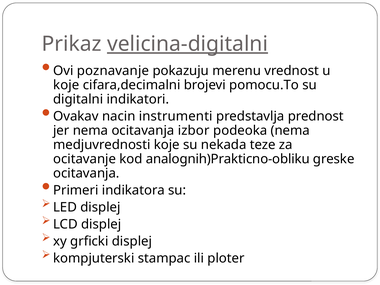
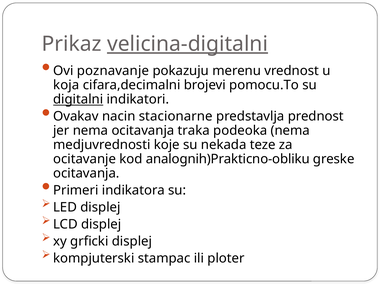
koje: koje -> koja (66, 85)
digitalni underline: none -> present (78, 99)
instrumenti: instrumenti -> stacionarne (176, 116)
izbor: izbor -> traka (194, 131)
